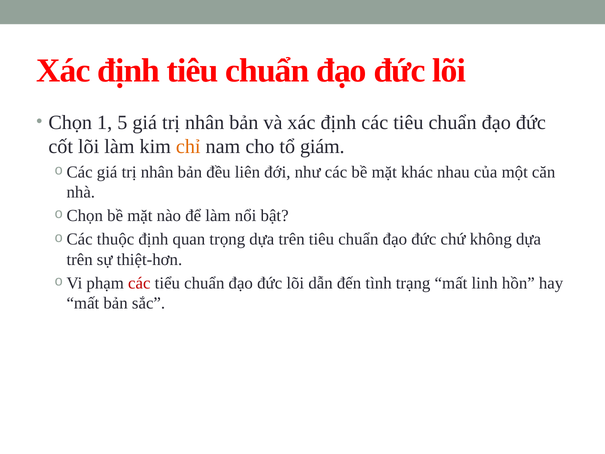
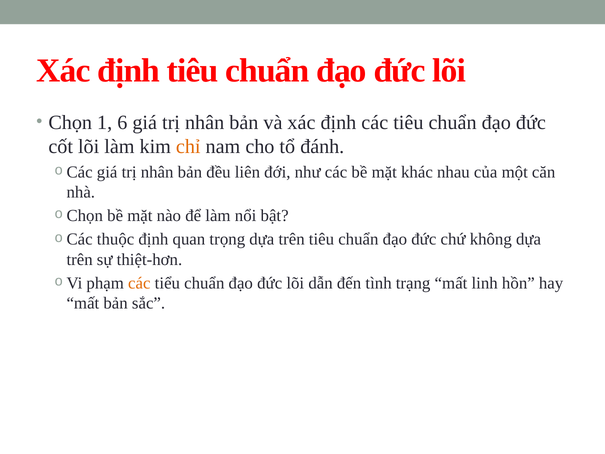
5: 5 -> 6 (122, 122)
giám: giám -> đánh (322, 147)
các colour: red -> orange (139, 283)
